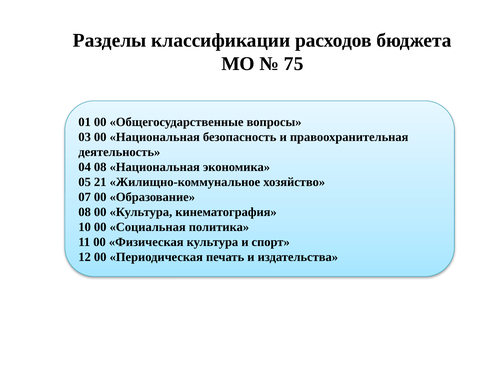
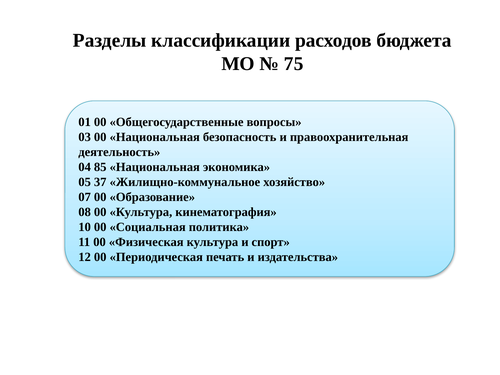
04 08: 08 -> 85 (100, 167)
21: 21 -> 37 (100, 182)
